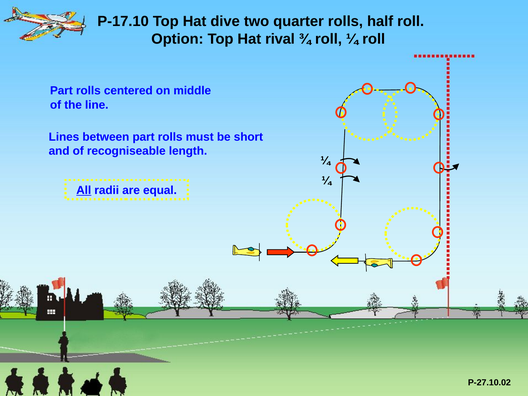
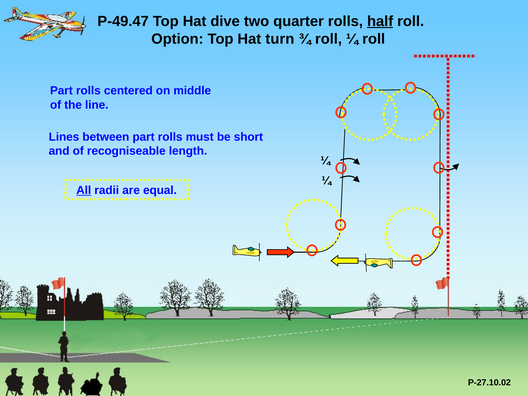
P-17.10: P-17.10 -> P-49.47 (123, 21)
half underline: none -> present (380, 21)
rival: rival -> turn (280, 39)
